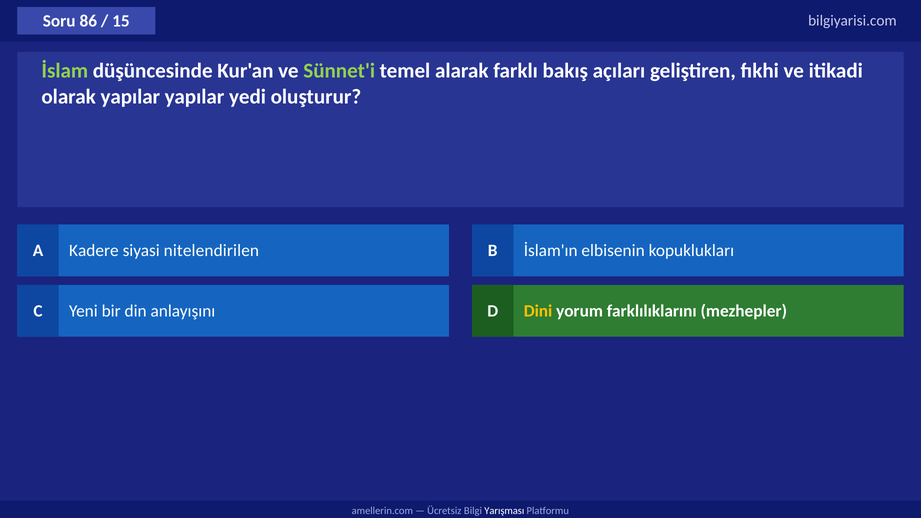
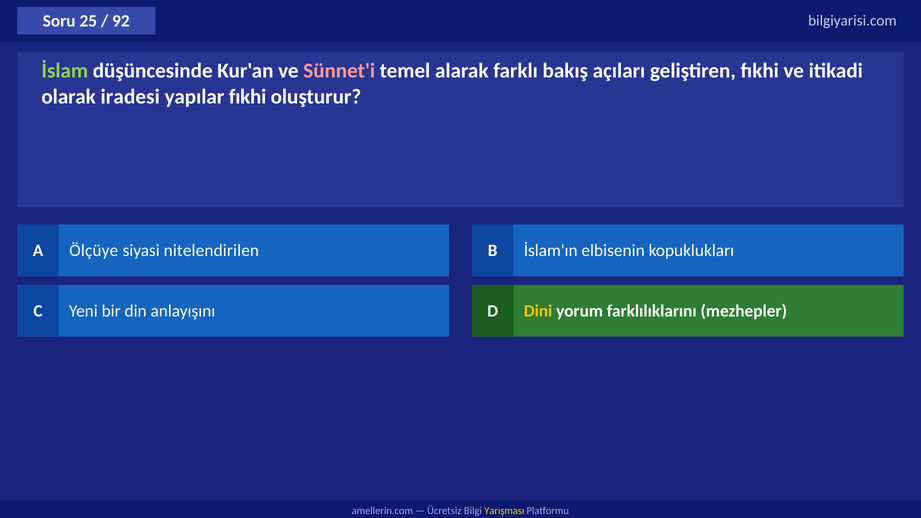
86: 86 -> 25 (88, 21)
15: 15 -> 92 (121, 21)
Sünnet'i colour: light green -> pink (339, 71)
olarak yapılar: yapılar -> iradesi (130, 97)
yapılar yedi: yedi -> fıkhi (248, 97)
Kadere: Kadere -> Ölçüye (94, 251)
Yarışması colour: white -> yellow (504, 511)
